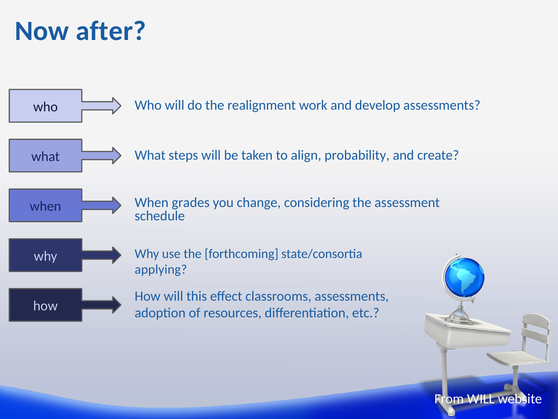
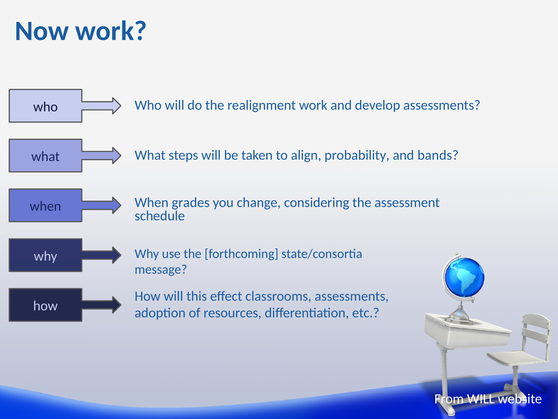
Now after: after -> work (111, 31)
create: create -> bands (438, 155)
applying: applying -> message (161, 269)
